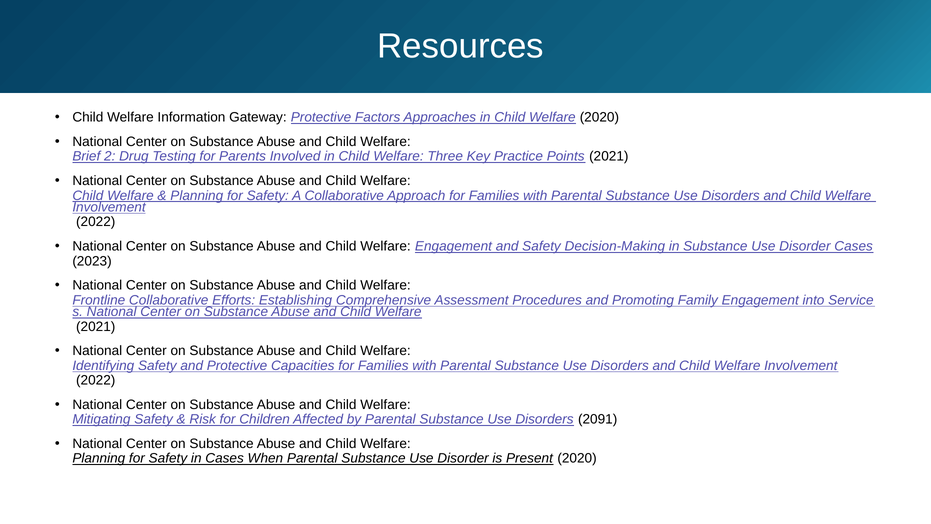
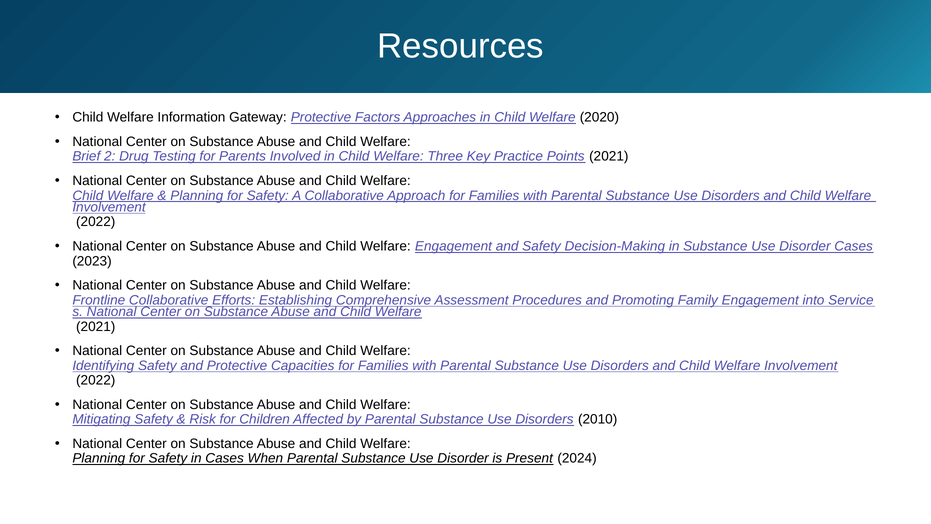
2091: 2091 -> 2010 (598, 419)
Present 2020: 2020 -> 2024 (577, 458)
